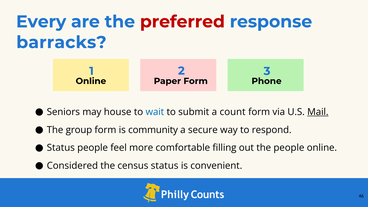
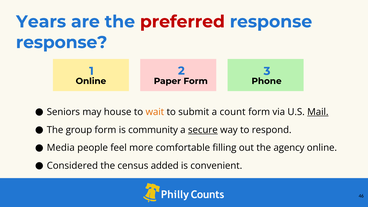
Every: Every -> Years (41, 22)
barracks: barracks -> response (62, 42)
wait colour: blue -> orange (155, 112)
secure underline: none -> present (203, 130)
Status: Status -> Media (61, 148)
the people: people -> agency (289, 148)
census status: status -> added (165, 166)
